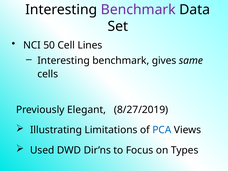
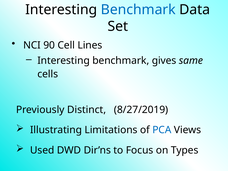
Benchmark colour: purple -> blue (138, 10)
50: 50 -> 90 (49, 45)
Elegant: Elegant -> Distinct (87, 110)
